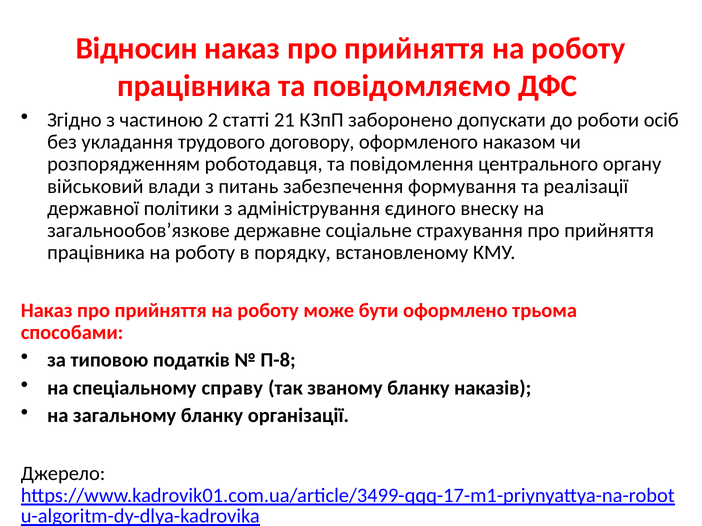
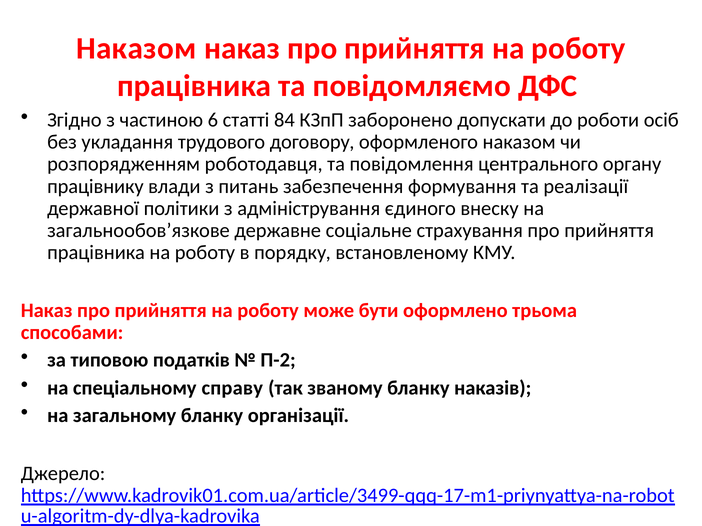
Відносин: Відносин -> Наказом (136, 48)
2: 2 -> 6 (213, 120)
21: 21 -> 84 (284, 120)
військовий: військовий -> працівнику (95, 186)
П-8: П-8 -> П-2 (278, 361)
